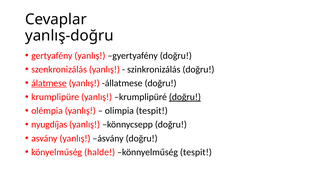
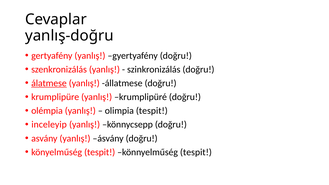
doğru underline: present -> none (185, 97)
nyugdíjas: nyugdíjas -> inceleyip (49, 125)
könyelműség halde: halde -> tespit (100, 152)
